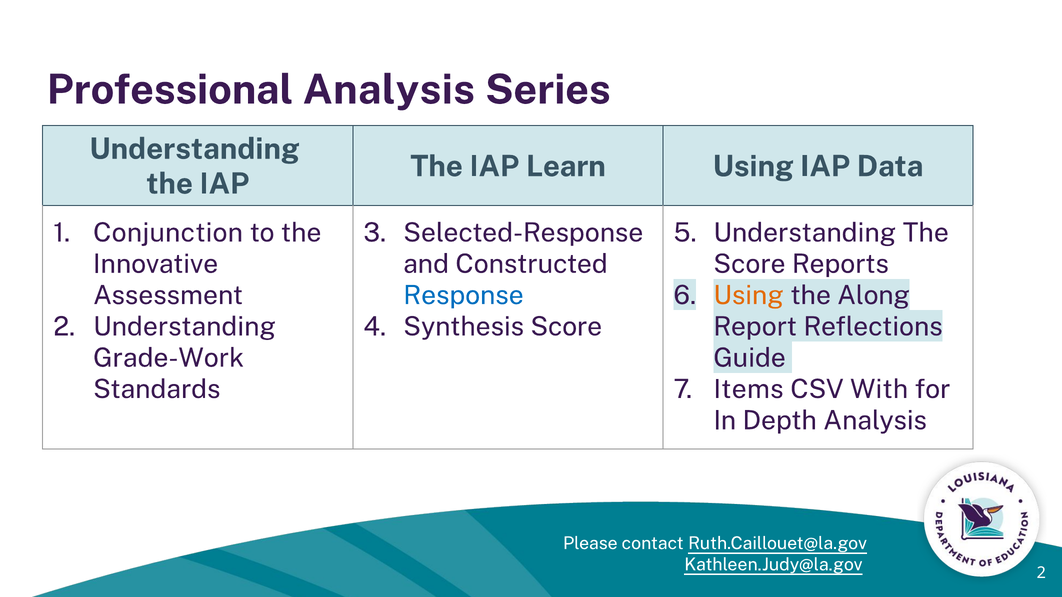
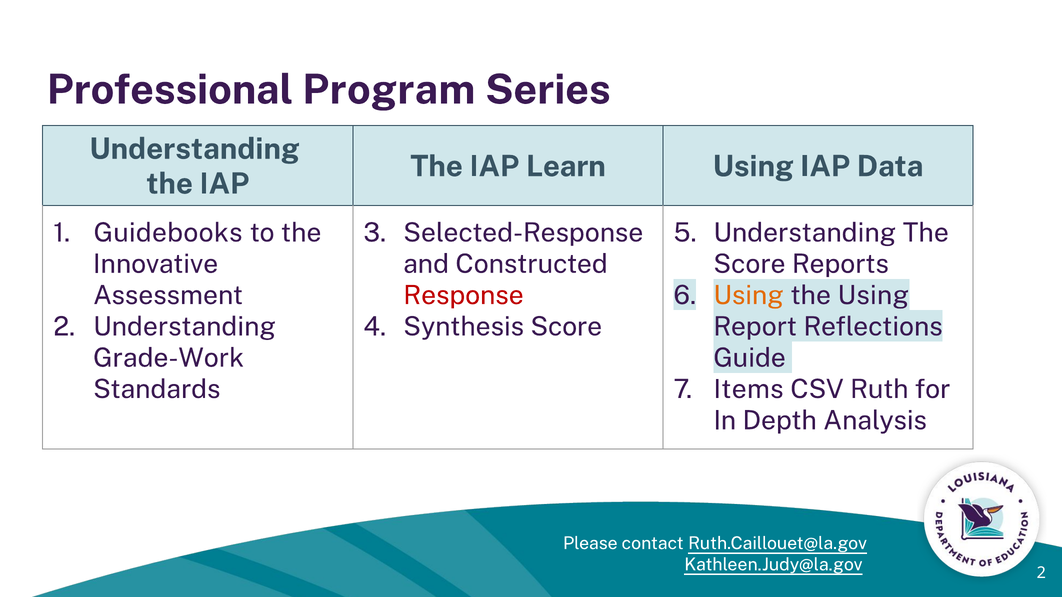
Professional Analysis: Analysis -> Program (389, 90)
Conjunction: Conjunction -> Guidebooks (168, 233)
Response colour: blue -> red (463, 296)
the Along: Along -> Using (873, 296)
With: With -> Ruth (879, 389)
